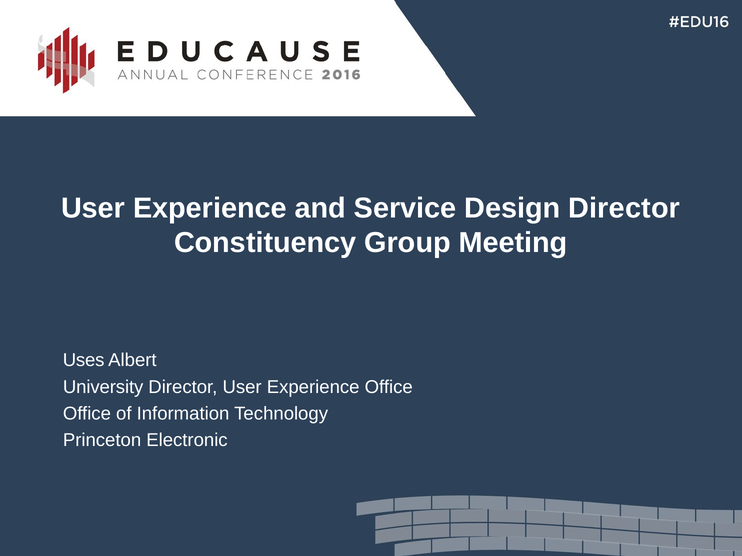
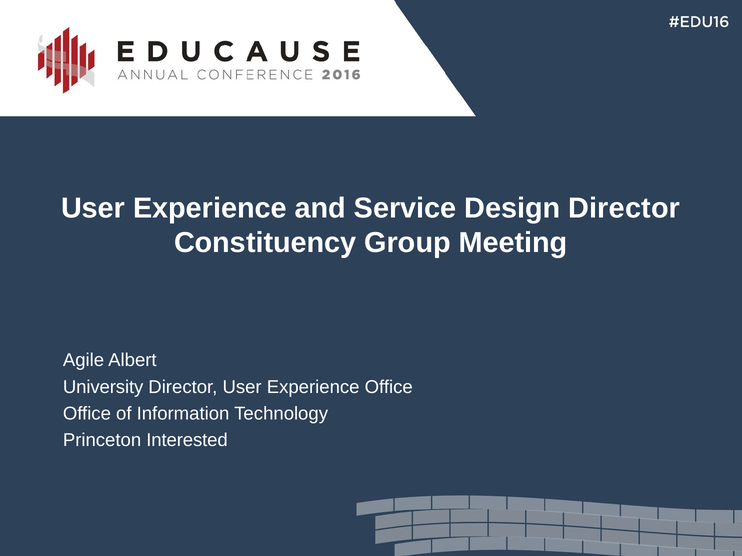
Uses: Uses -> Agile (84, 361)
Electronic: Electronic -> Interested (187, 441)
